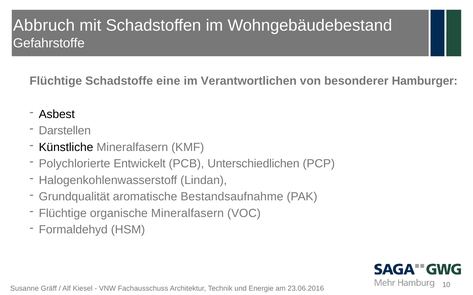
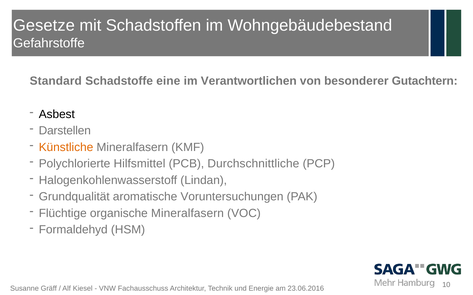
Abbruch: Abbruch -> Gesetze (44, 26)
Flüchtige: Flüchtige -> Standard (56, 81)
Hamburger: Hamburger -> Gutachtern (425, 81)
Künstliche colour: black -> orange (66, 147)
Entwickelt: Entwickelt -> Hilfsmittel (139, 164)
Unterschiedlichen: Unterschiedlichen -> Durchschnittliche (253, 164)
Bestandsaufnahme: Bestandsaufnahme -> Voruntersuchungen (232, 197)
